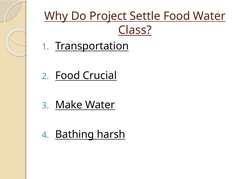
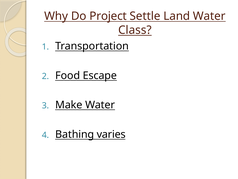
Settle Food: Food -> Land (177, 16)
Crucial: Crucial -> Escape (100, 75)
harsh: harsh -> varies (111, 134)
